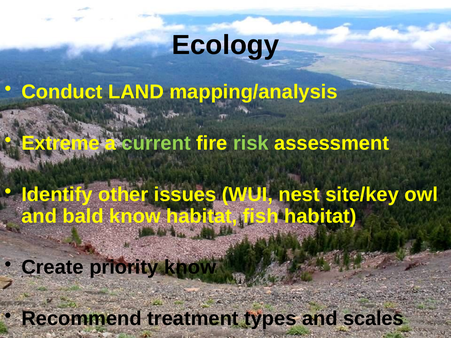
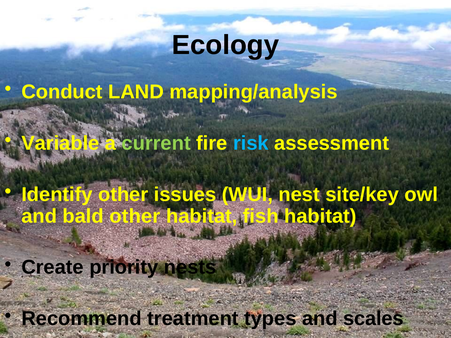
Extreme: Extreme -> Variable (60, 143)
risk colour: light green -> light blue (251, 143)
bald know: know -> other (135, 216)
priority know: know -> nests (190, 268)
